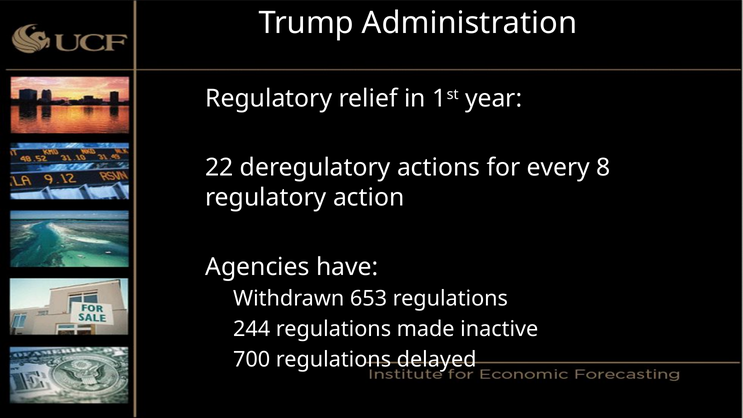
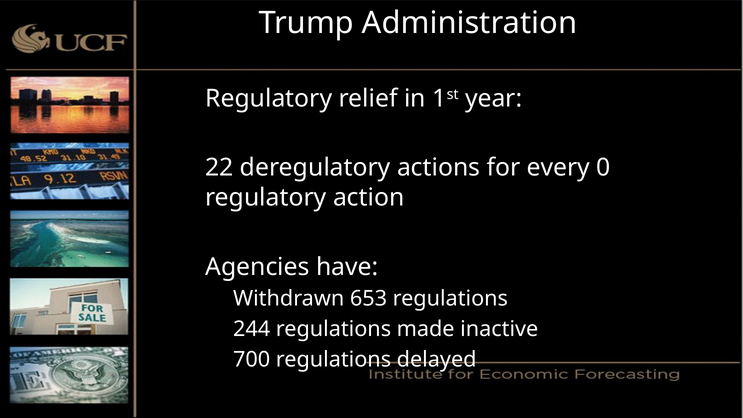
8: 8 -> 0 (603, 168)
